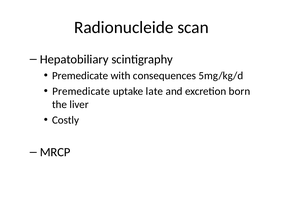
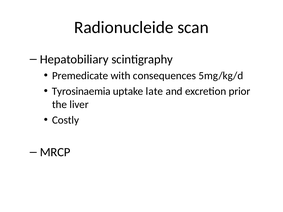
Premedicate: Premedicate -> Tyrosinaemia (81, 91)
born: born -> prior (240, 91)
